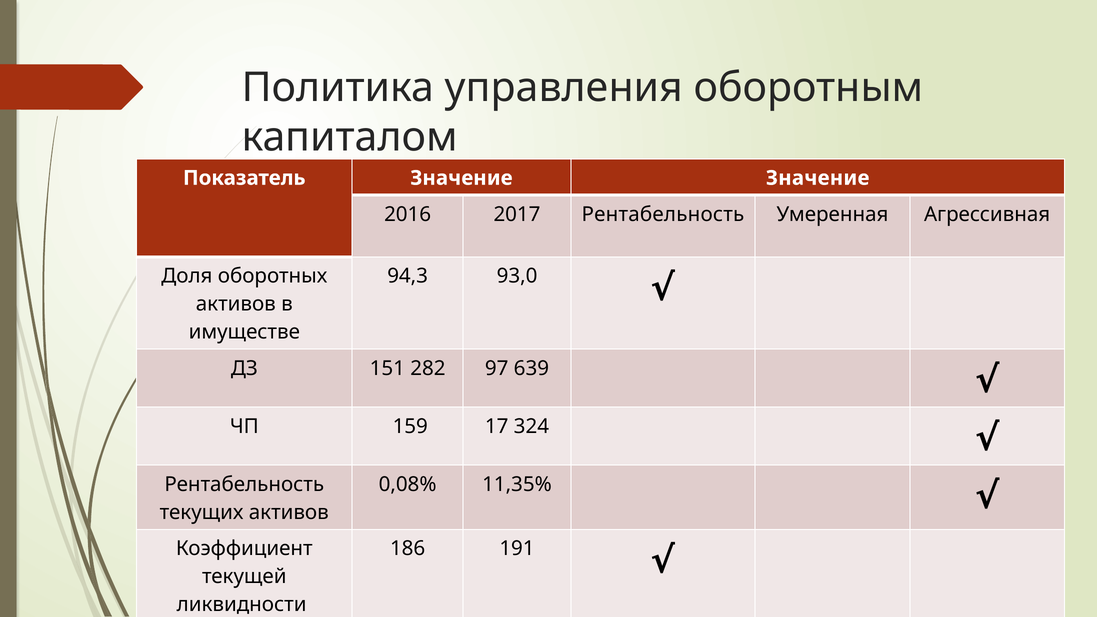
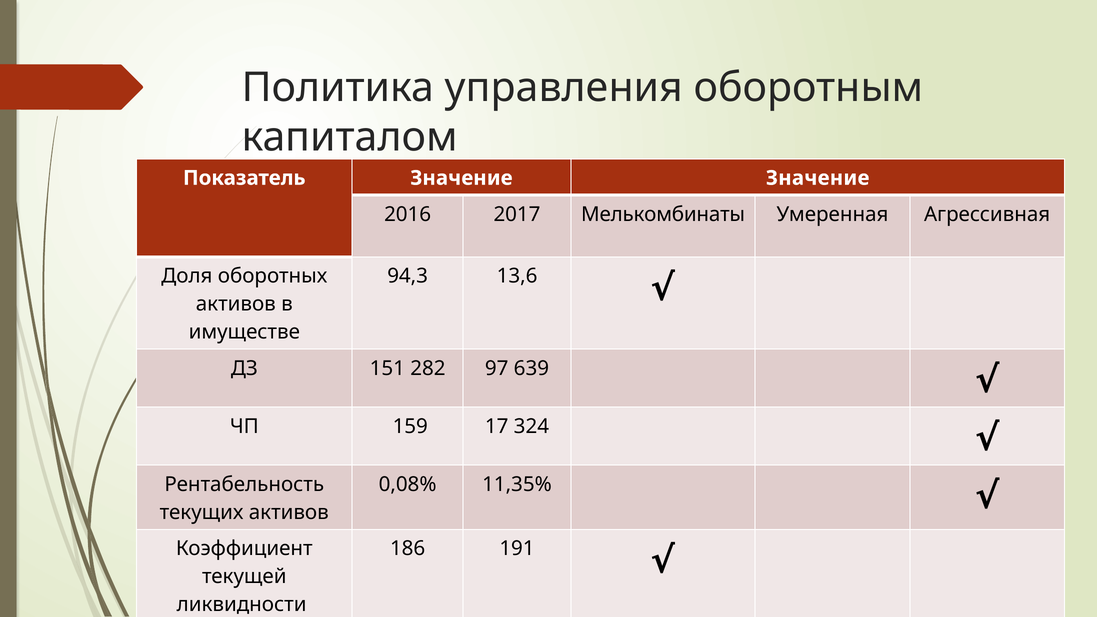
2017 Рентабельность: Рентабельность -> Мелькомбинаты (663, 214)
93,0: 93,0 -> 13,6 (517, 276)
